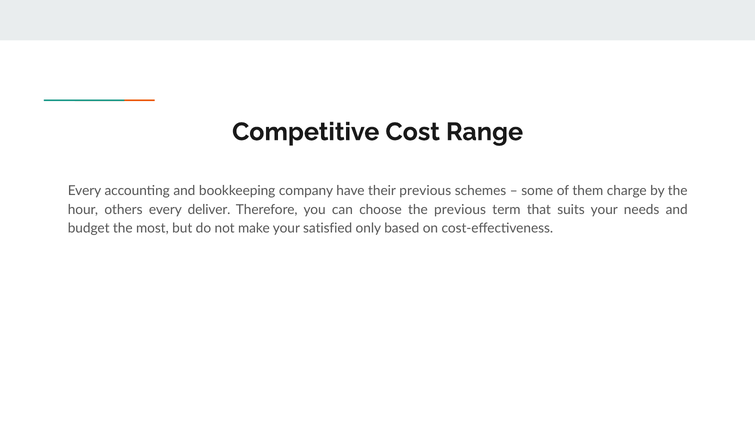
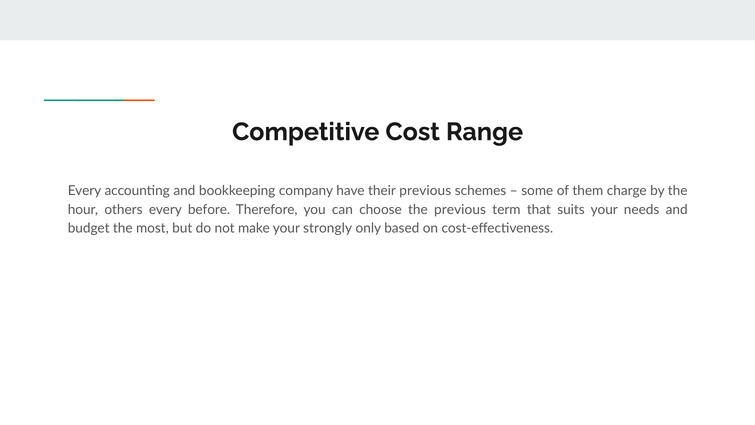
deliver: deliver -> before (209, 209)
satisfied: satisfied -> strongly (328, 228)
